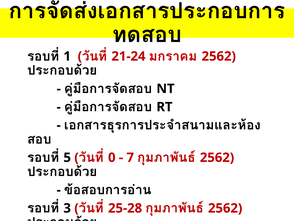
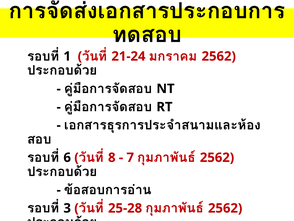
5: 5 -> 6 (67, 157)
0: 0 -> 8 (112, 157)
